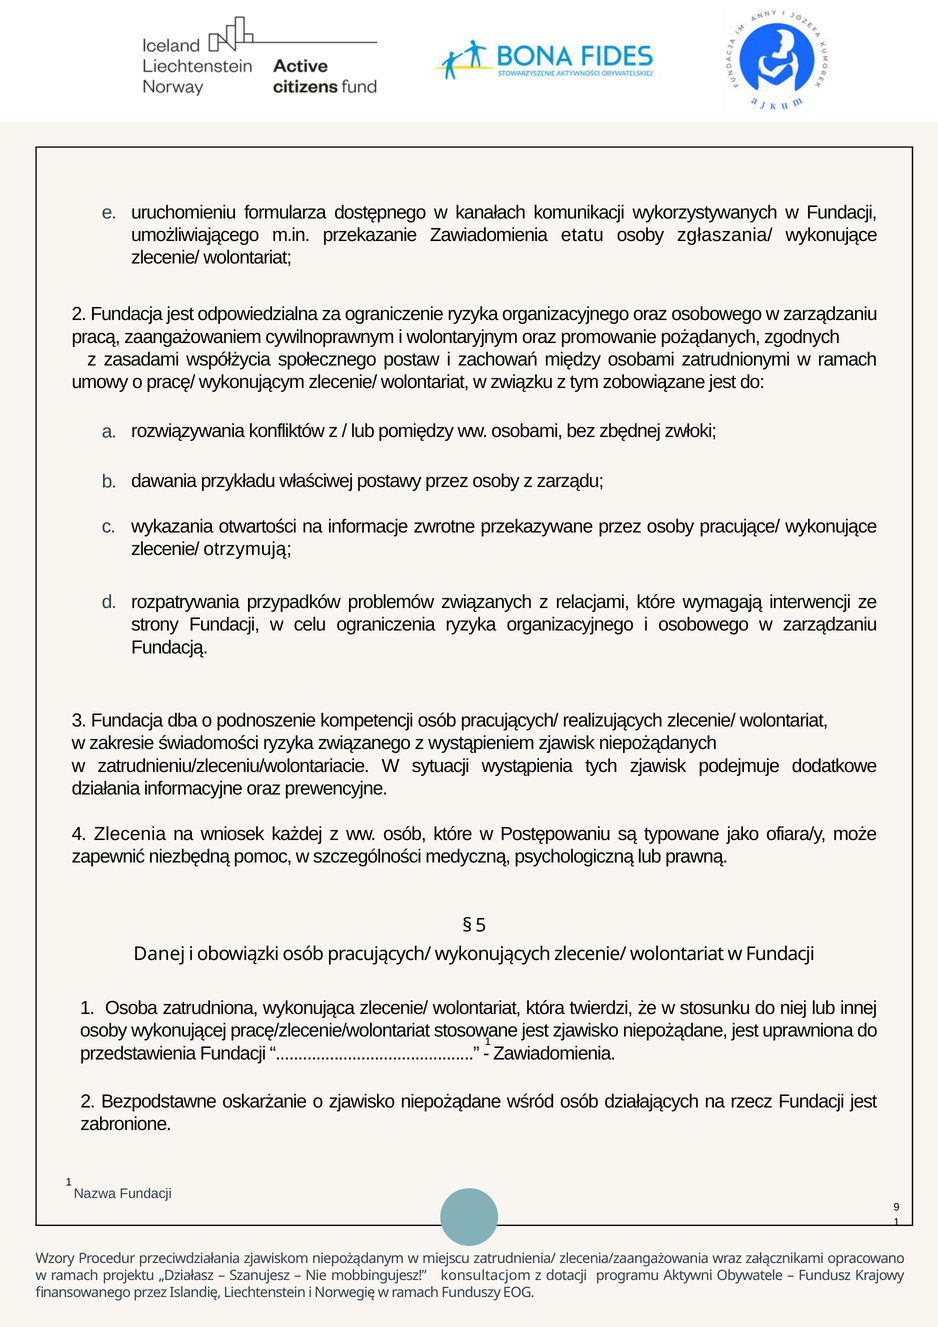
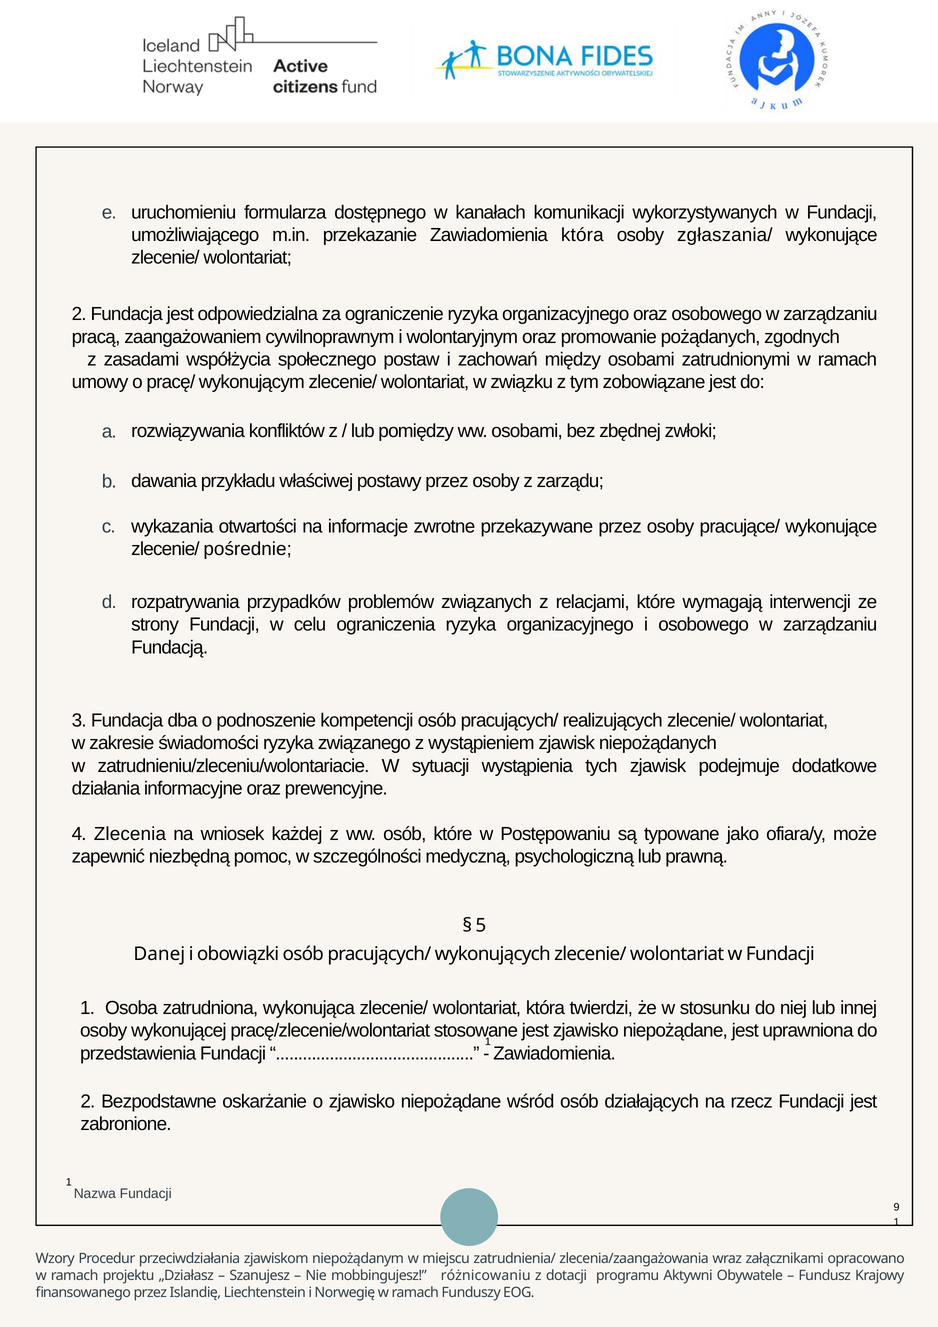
Zawiadomienia etatu: etatu -> która (582, 235)
otrzymują: otrzymują -> pośrednie (248, 549)
konsultacjom: konsultacjom -> różnicowaniu (486, 1276)
